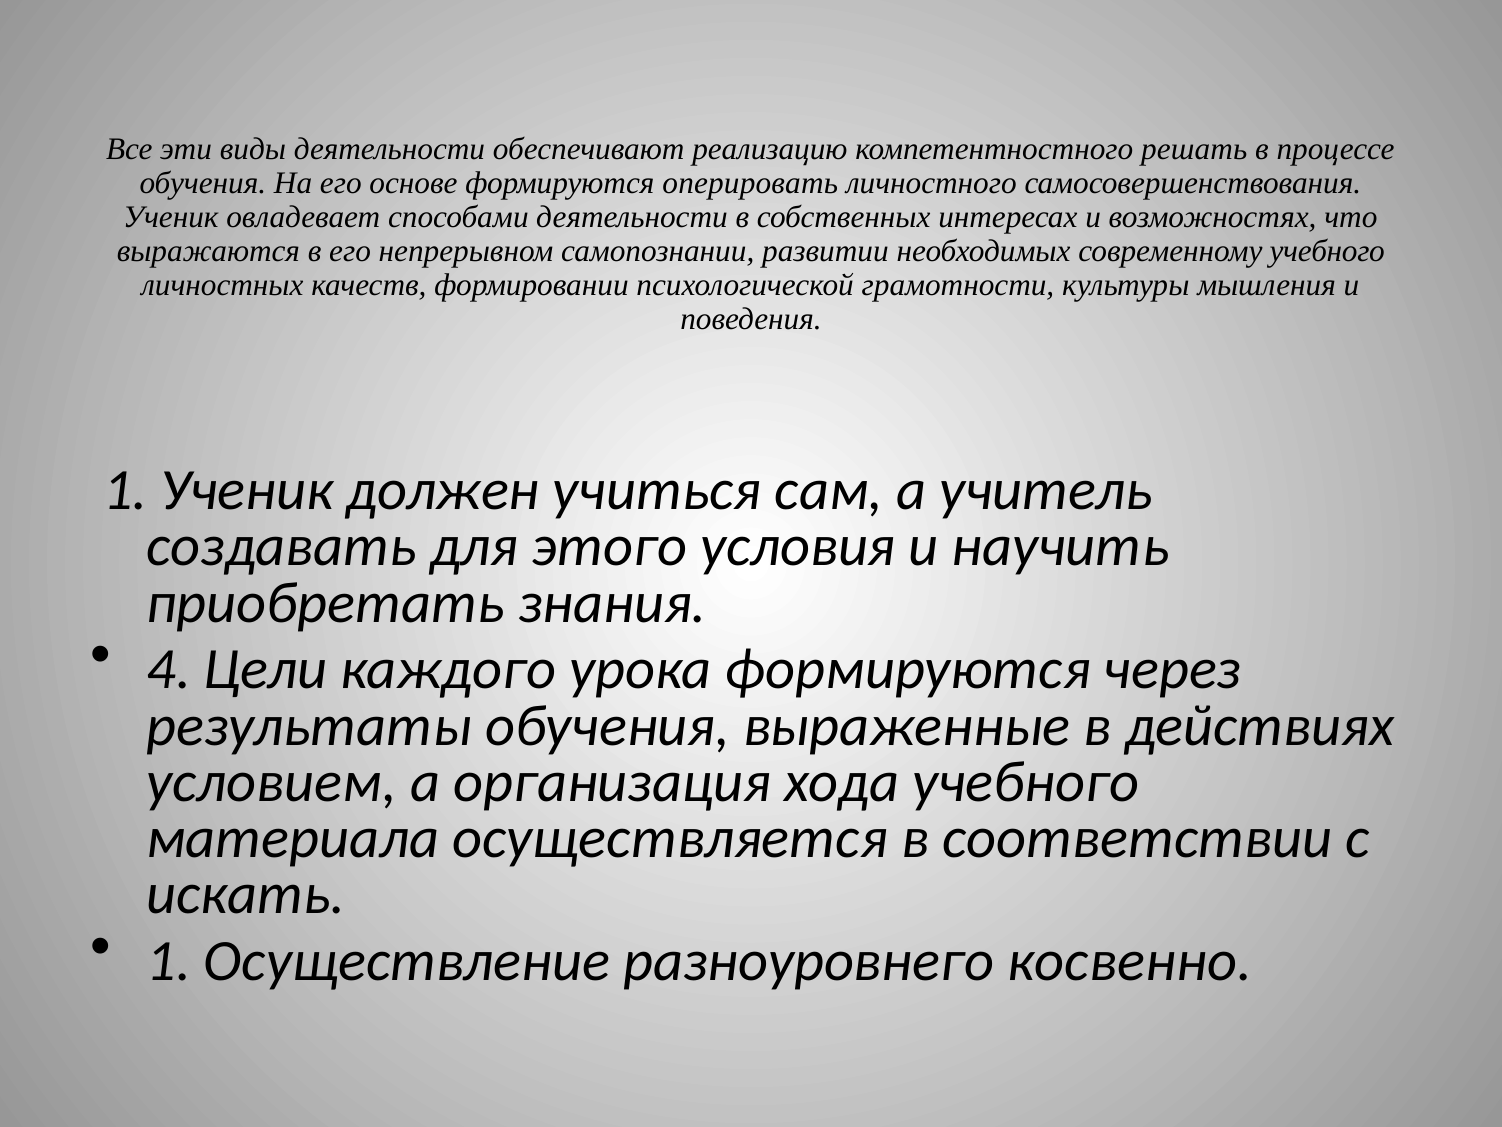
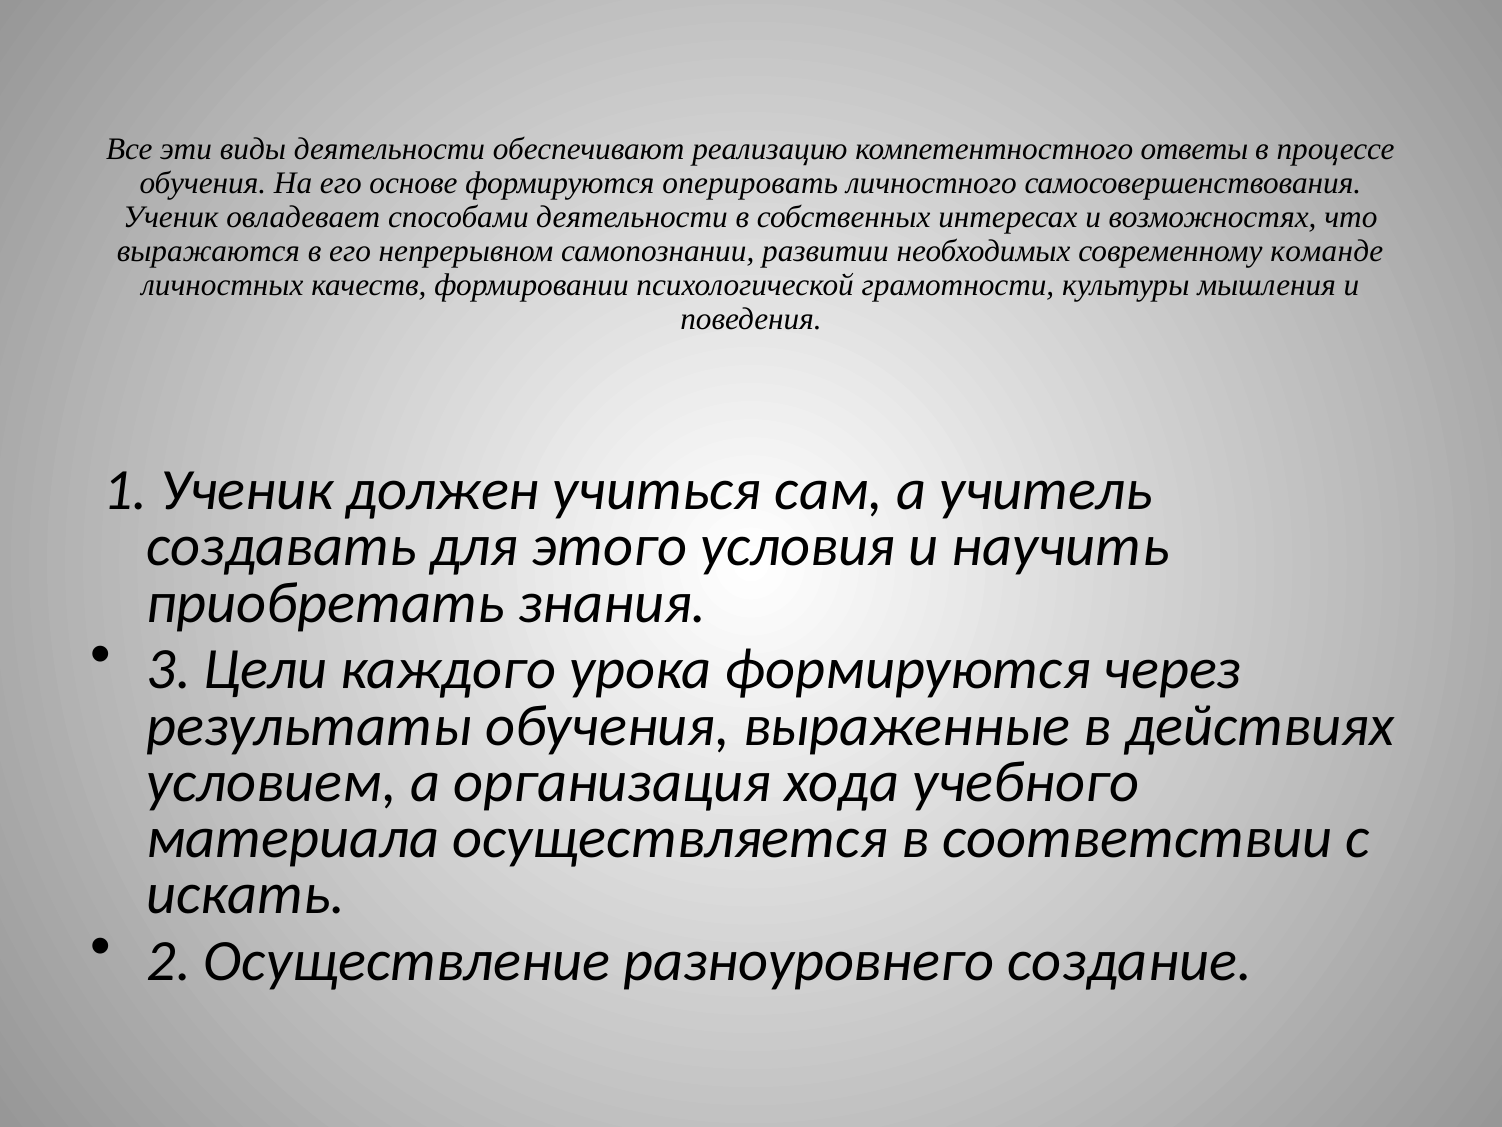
решать: решать -> ответы (1194, 150)
современному учебного: учебного -> команде (1327, 251)
4: 4 -> 3 (169, 669)
1: 1 -> 2 (169, 961)
косвенно: косвенно -> создание (1130, 961)
